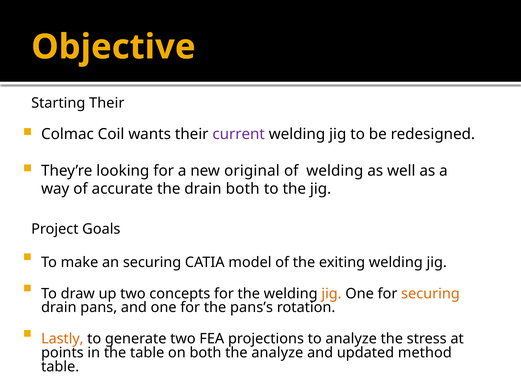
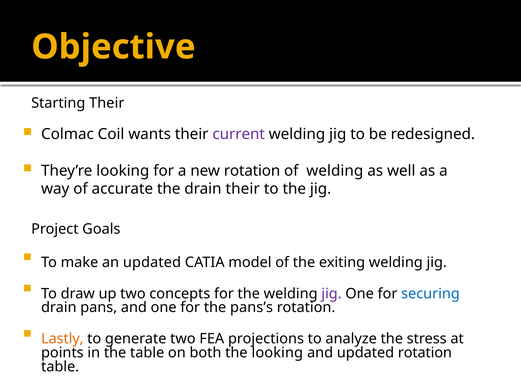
new original: original -> rotation (252, 171)
drain both: both -> their (243, 189)
an securing: securing -> updated (152, 262)
jig colour: orange -> purple (331, 293)
securing colour: orange -> blue (430, 293)
the analyze: analyze -> looking (277, 352)
updated method: method -> rotation (425, 352)
